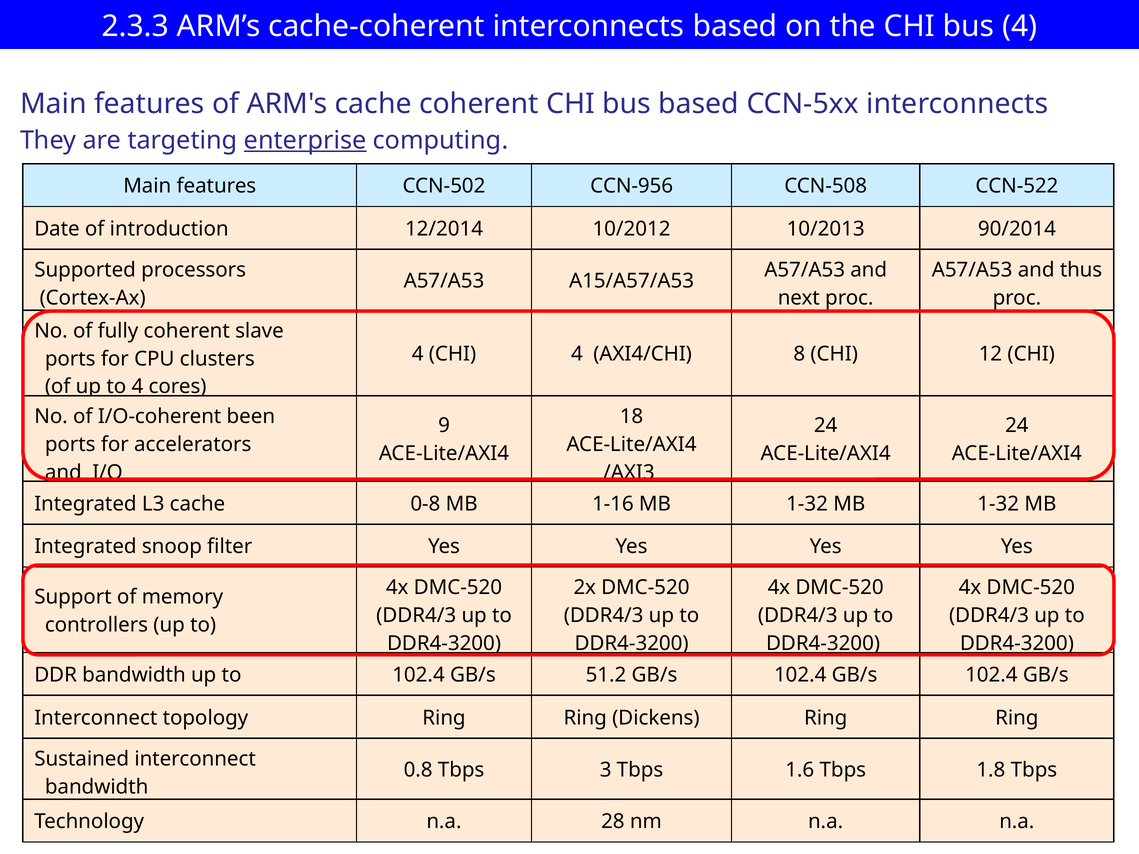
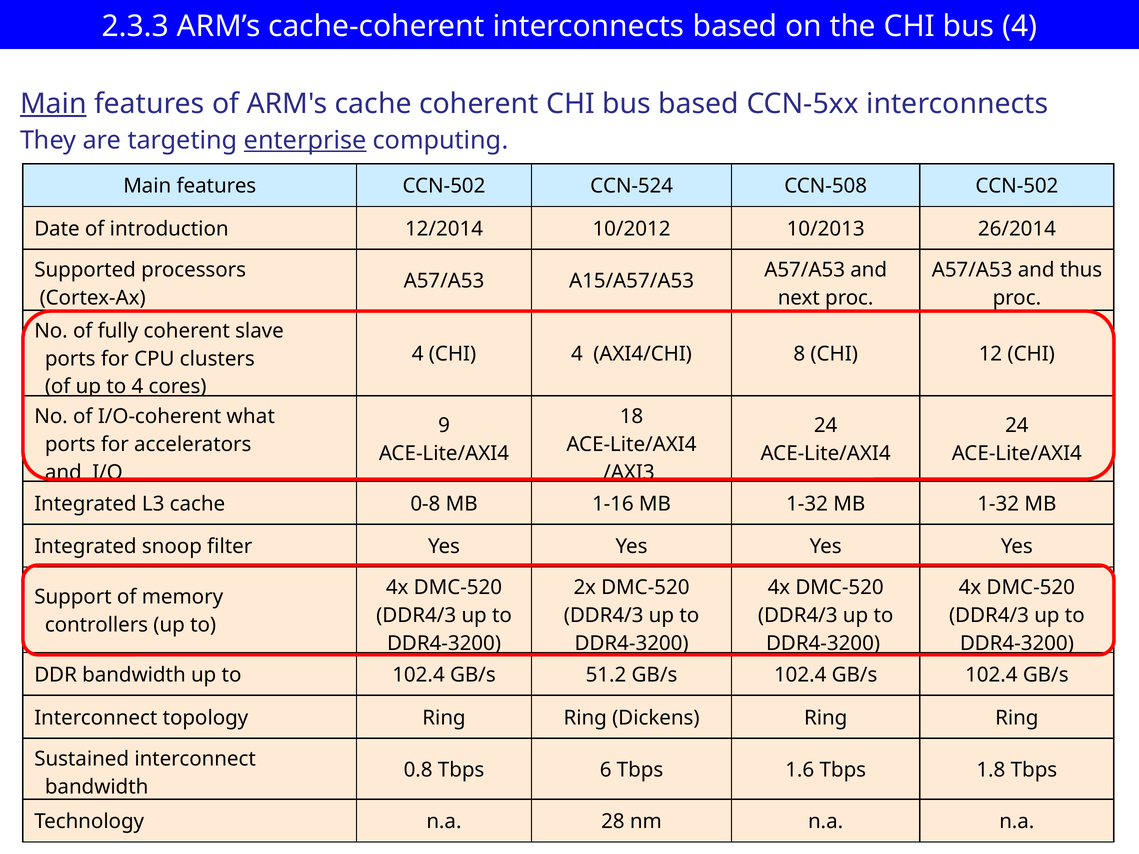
Main underline: none -> present (53, 104)
CCN-956: CCN-956 -> CCN-524 (632, 186)
CCN-508 CCN-522: CCN-522 -> CCN-502 (1017, 186)
90/2014: 90/2014 -> 26/2014 (1017, 229)
been: been -> what (251, 417)
3: 3 -> 6 (606, 770)
